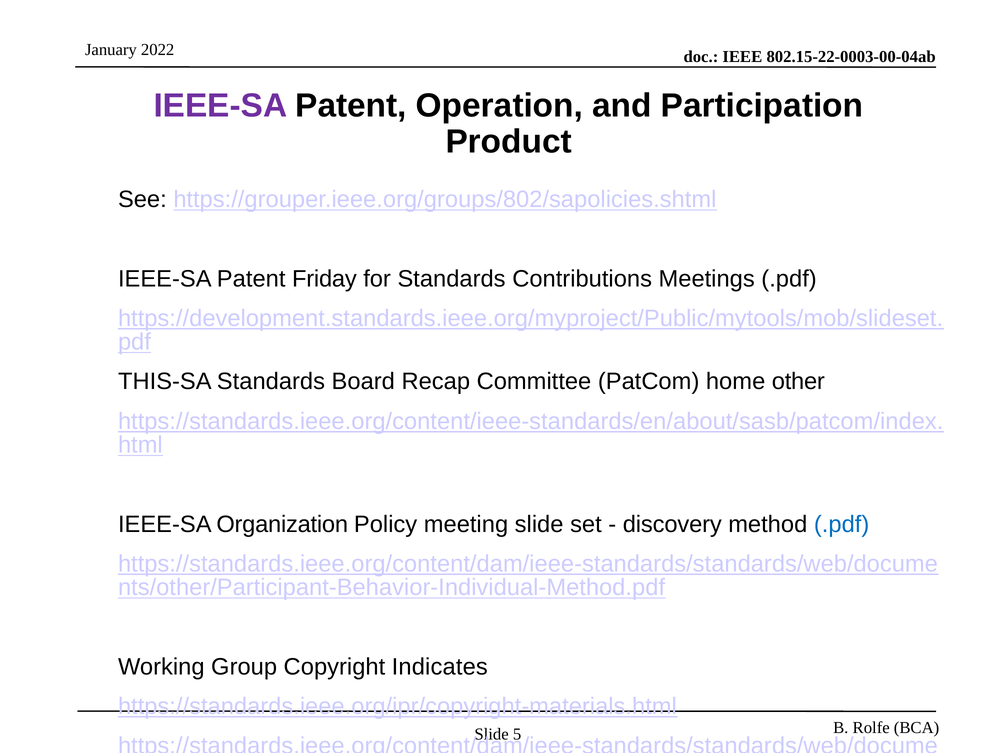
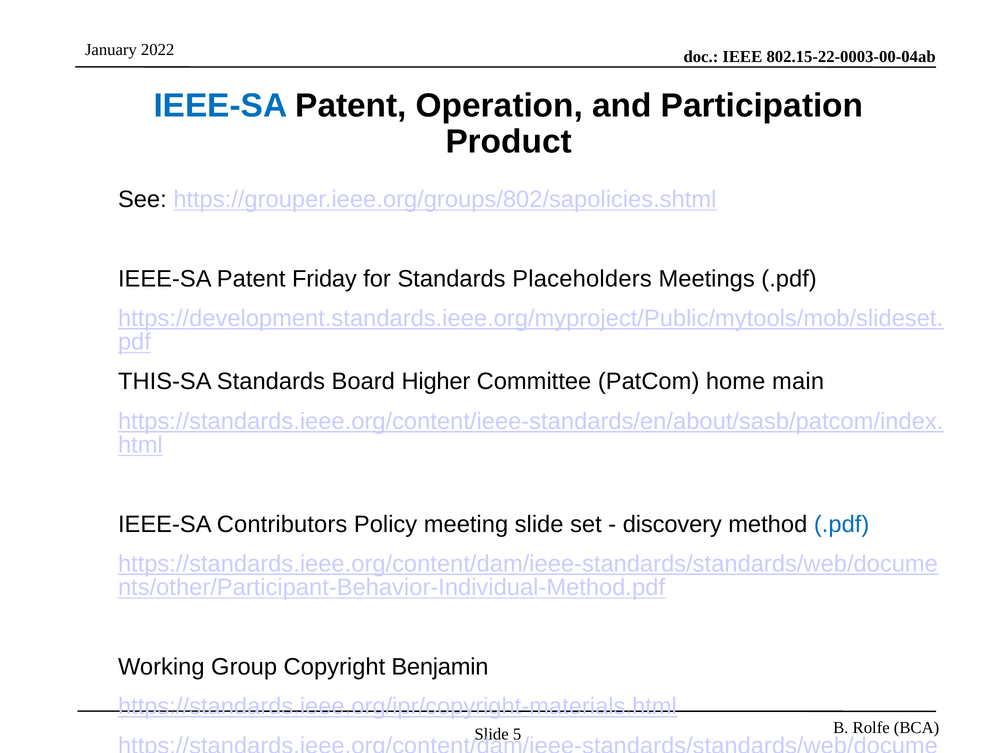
IEEE-SA colour: purple -> blue (220, 106)
Contributions: Contributions -> Placeholders (582, 278)
Recap: Recap -> Higher (436, 381)
other: other -> main (798, 381)
Organization: Organization -> Contributors (282, 524)
Indicates: Indicates -> Benjamin (440, 666)
